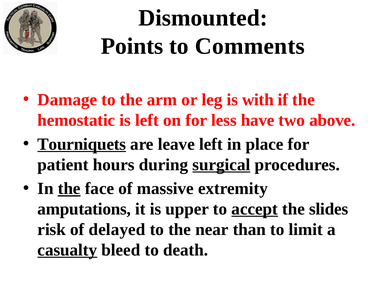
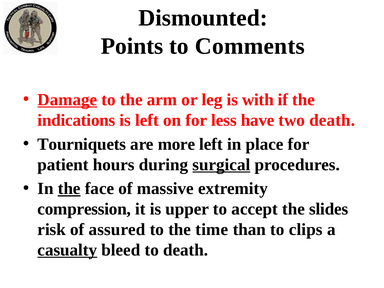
Damage underline: none -> present (67, 100)
hemostatic: hemostatic -> indications (76, 120)
two above: above -> death (332, 120)
Tourniquets underline: present -> none (82, 144)
leave: leave -> more (176, 144)
amputations: amputations -> compression (84, 209)
accept underline: present -> none (255, 209)
delayed: delayed -> assured (117, 229)
near: near -> time (212, 229)
limit: limit -> clips (306, 229)
